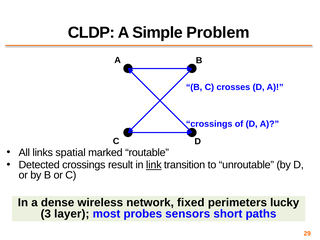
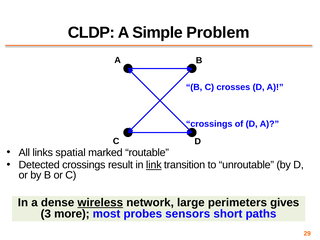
wireless underline: none -> present (100, 203)
fixed: fixed -> large (191, 203)
lucky: lucky -> gives (285, 203)
layer: layer -> more (72, 214)
